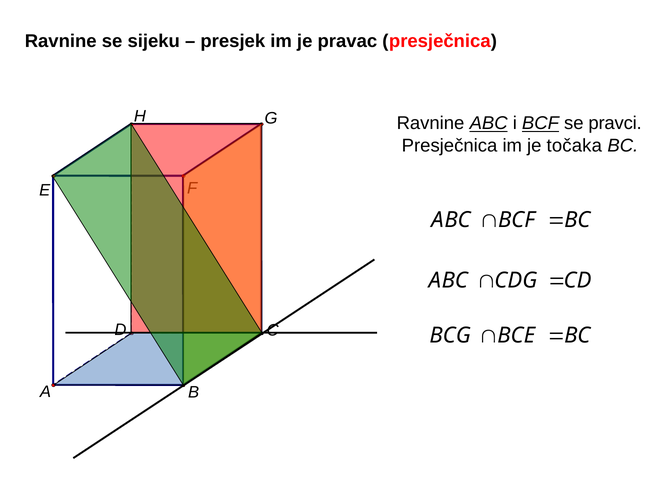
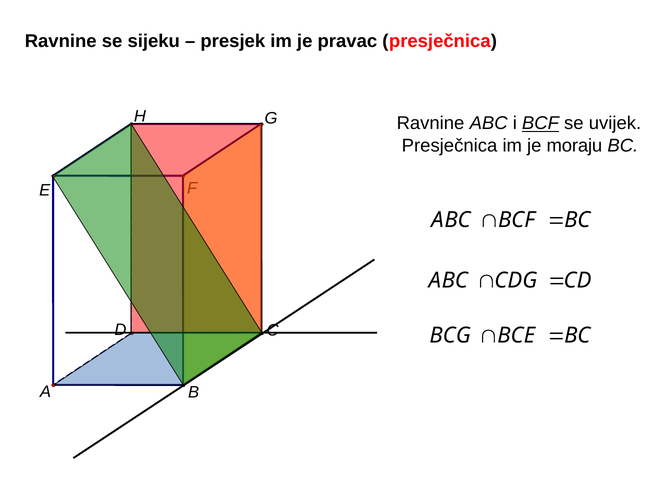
ABC underline: present -> none (489, 124)
pravci: pravci -> uvijek (615, 124)
točaka: točaka -> moraju (574, 146)
